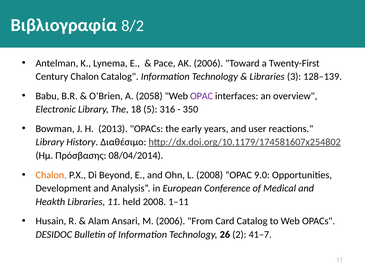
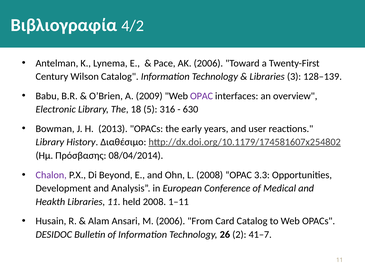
8/2: 8/2 -> 4/2 (133, 26)
Century Chalon: Chalon -> Wilson (85, 77)
2058: 2058 -> 2009 (149, 96)
350: 350 -> 630 (191, 110)
Chalon colour: orange -> purple (51, 176)
9.0: 9.0 -> 3.3 (262, 176)
